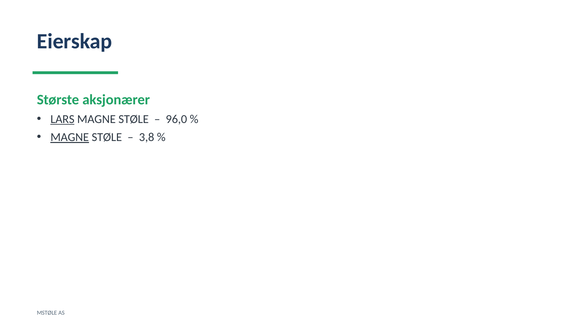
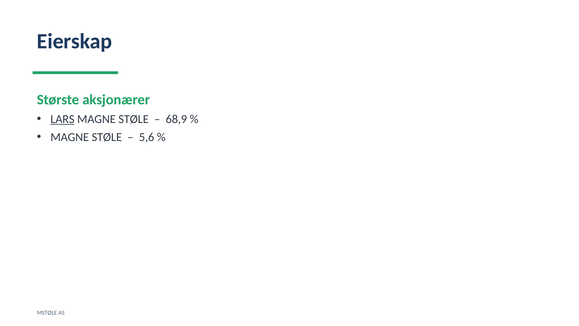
96,0: 96,0 -> 68,9 (176, 119)
MAGNE underline: present -> none (70, 137)
3,8: 3,8 -> 5,6 (147, 137)
